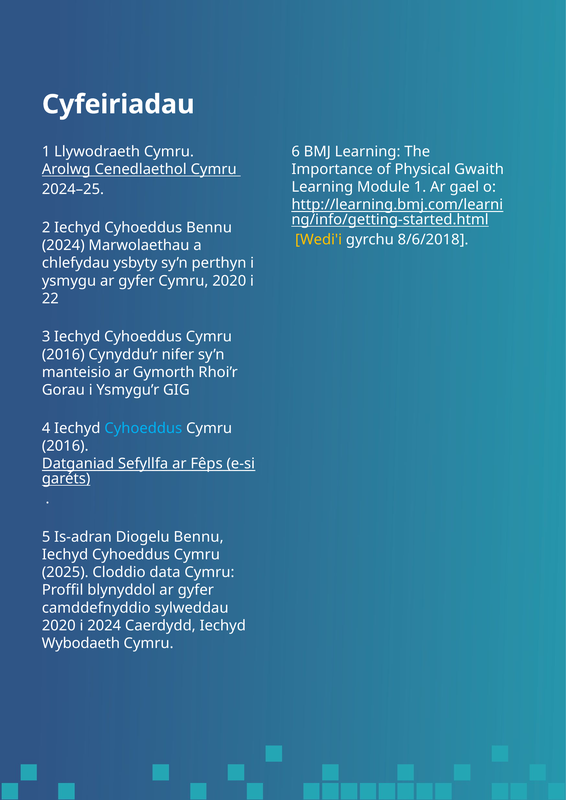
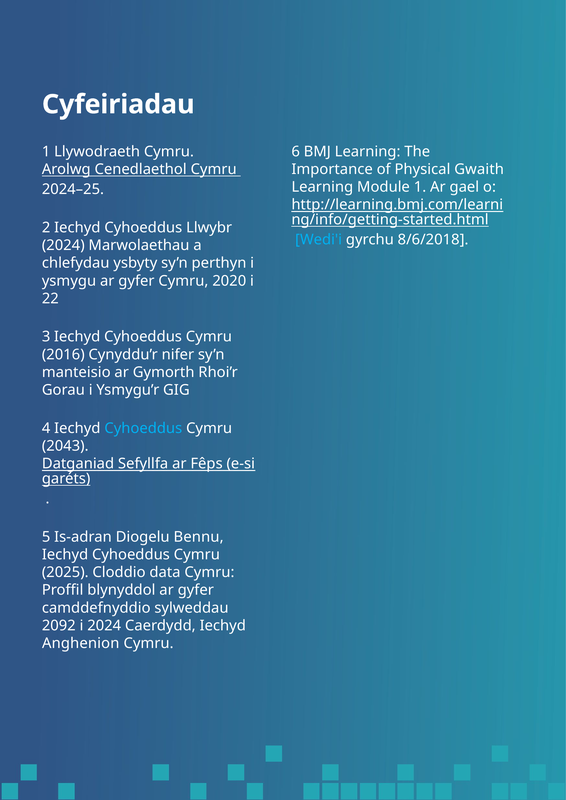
Cyhoeddus Bennu: Bennu -> Llwybr (209, 228)
Wedi'i colour: yellow -> light blue (319, 240)
2016: 2016 -> 2043 (65, 446)
2020: 2020 -> 2092 (59, 626)
Wybodaeth: Wybodaeth -> Anghenion (81, 644)
